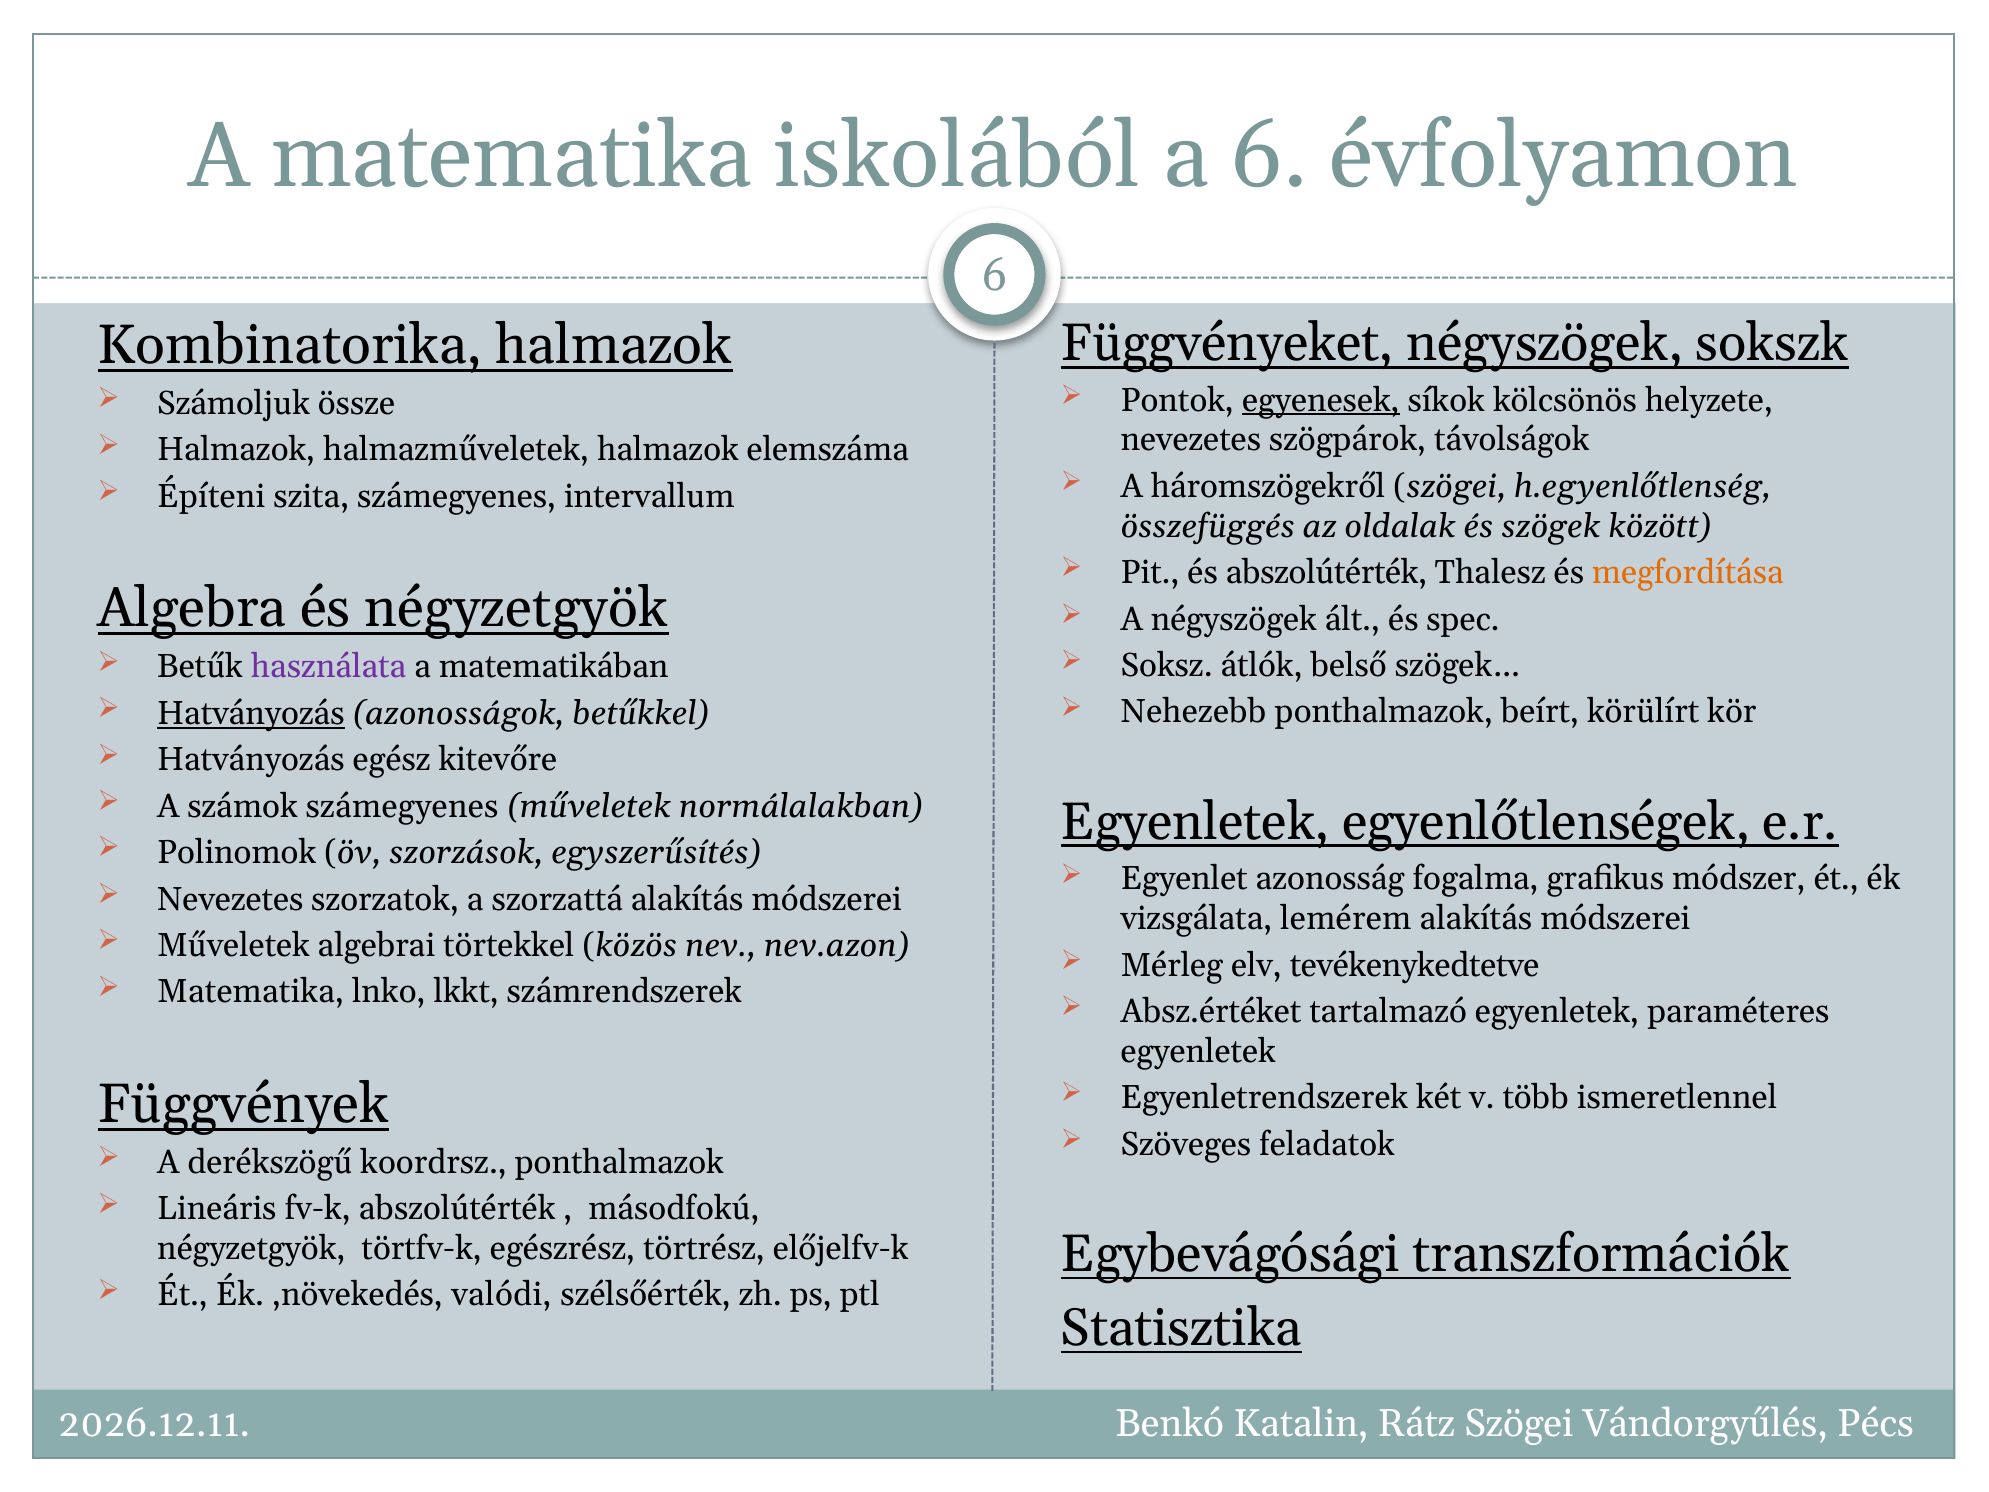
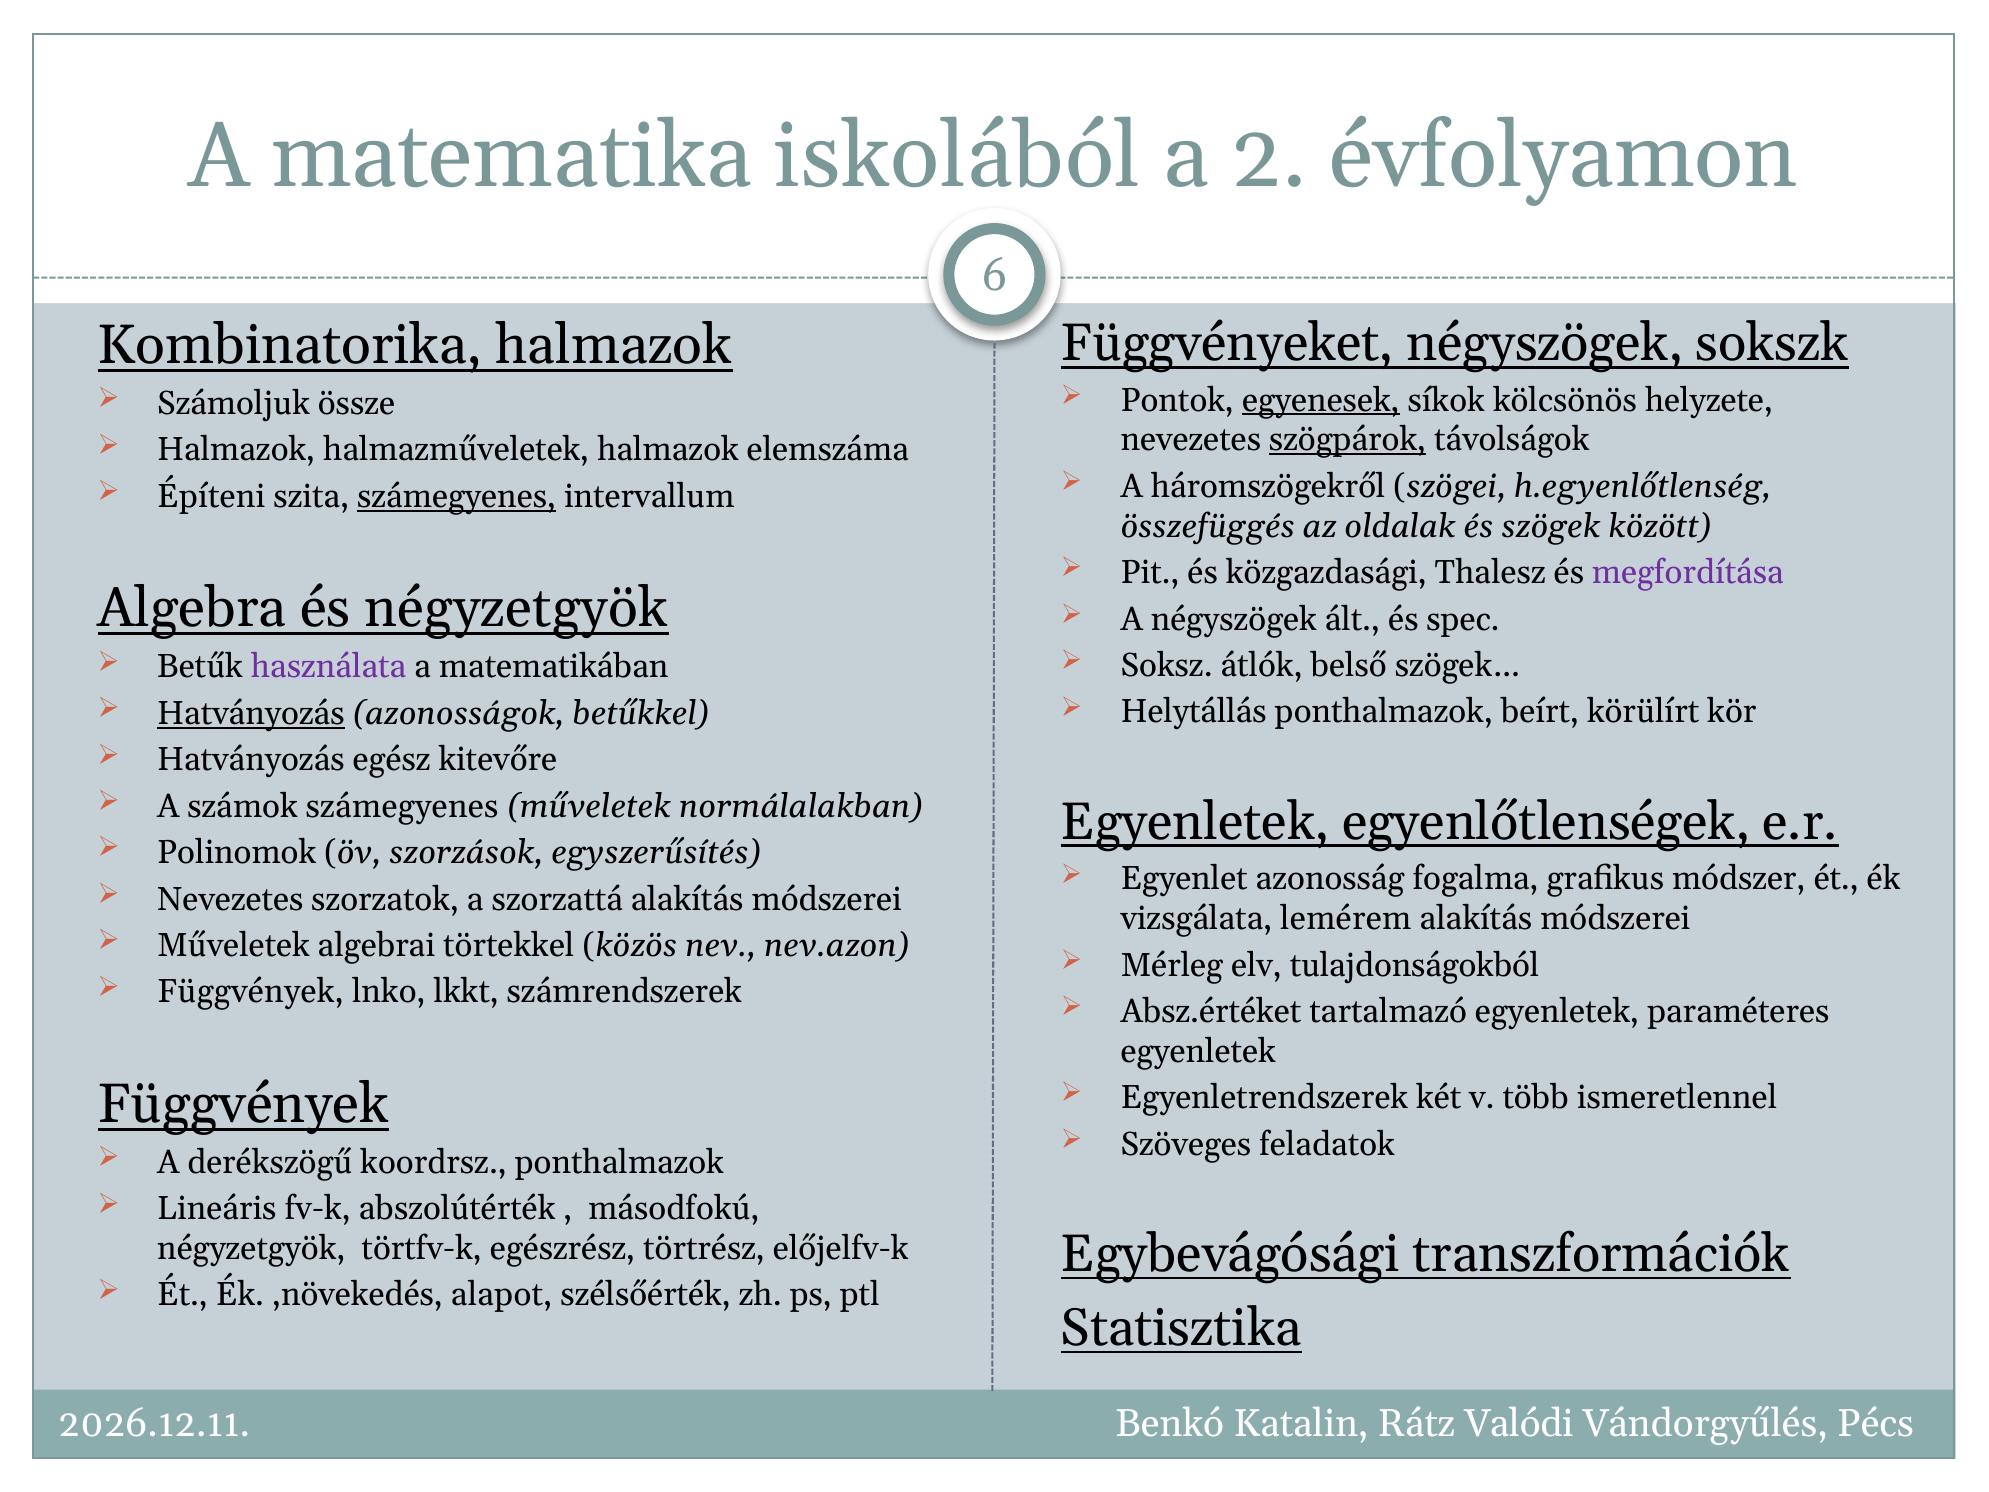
a 6: 6 -> 2 (1269, 156)
szögpárok underline: none -> present (1348, 440)
számegyenes underline: none -> present (457, 496)
és abszolútérték: abszolútérték -> közgazdasági (1326, 573)
megfordítása colour: orange -> purple (1688, 573)
Nehezebb: Nehezebb -> Helytállás (1194, 712)
tevékenykedtetve: tevékenykedtetve -> tulajdonságokból (1415, 965)
Matematika: Matematika -> Függvények (251, 992)
valódi: valódi -> alapot (502, 1295)
Rátz Szögei: Szögei -> Valódi (1519, 1424)
